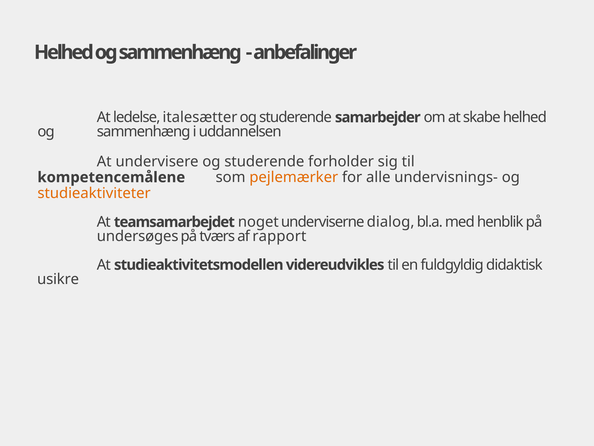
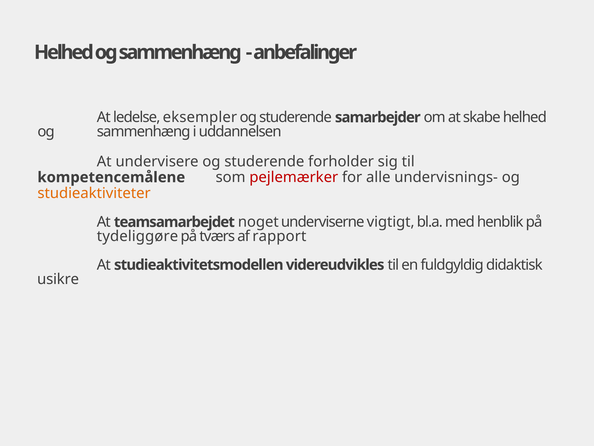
italesætter: italesætter -> eksempler (200, 117)
pejlemærker colour: orange -> red (294, 177)
dialog: dialog -> vigtigt (391, 222)
undersøges: undersøges -> tydeliggøre (137, 236)
